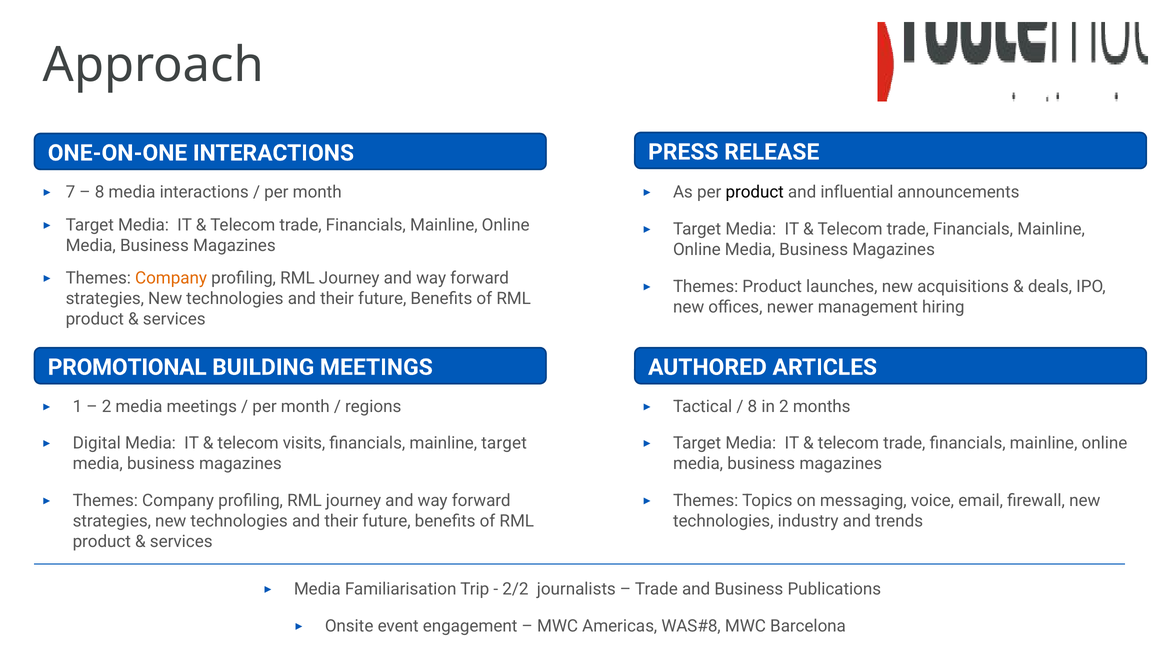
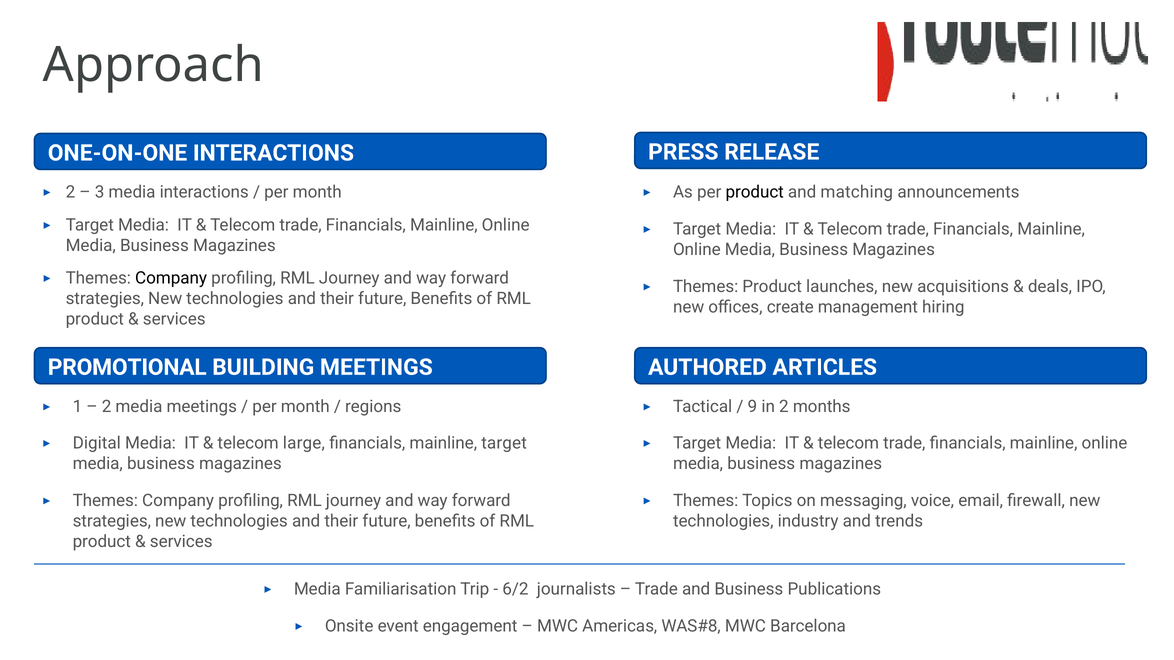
7: 7 -> 2 (71, 192)
8: 8 -> 3 (100, 192)
influential: influential -> matching (857, 192)
Company colour: orange -> black (171, 278)
newer: newer -> create (790, 307)
8: 8 -> 9 (752, 407)
visits: visits -> large (304, 444)
2/2: 2/2 -> 6/2 (515, 590)
